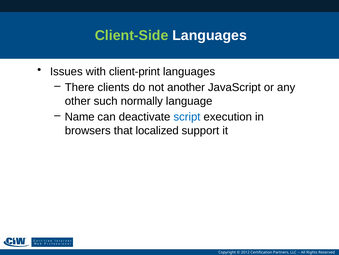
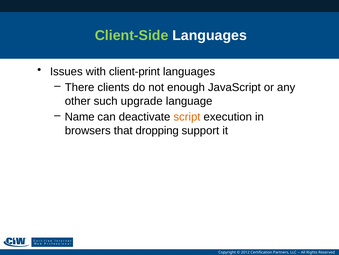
another: another -> enough (186, 87)
normally: normally -> upgrade (142, 101)
script colour: blue -> orange (187, 117)
localized: localized -> dropping (157, 130)
